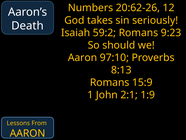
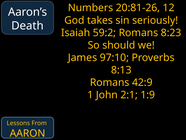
20:62-26: 20:62-26 -> 20:81-26 (138, 8)
9:23: 9:23 -> 8:23 (171, 33)
Aaron: Aaron -> James (82, 57)
15:9: 15:9 -> 42:9 (142, 82)
